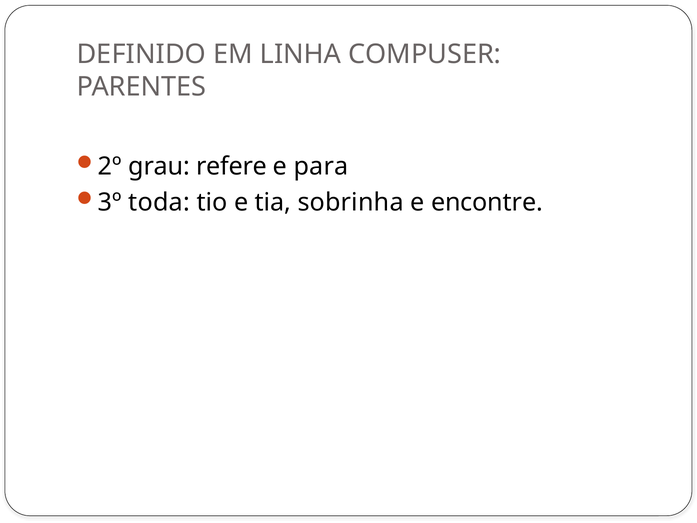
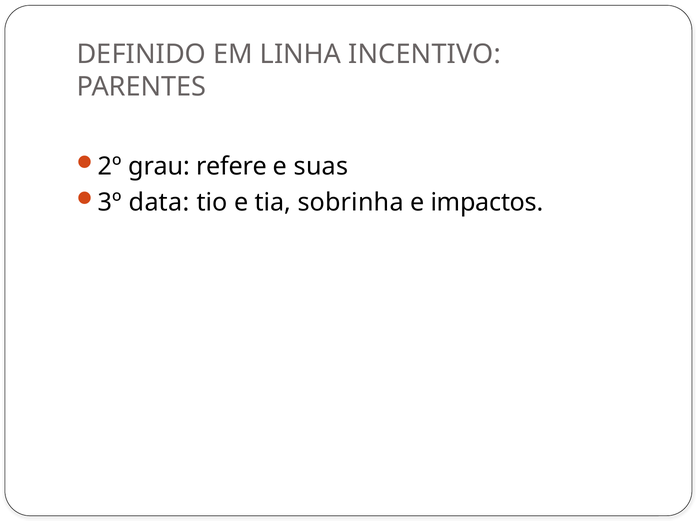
COMPUSER: COMPUSER -> INCENTIVO (425, 54)
para: para -> suas (321, 166)
toda: toda -> data (159, 202)
encontre: encontre -> impactos (487, 202)
